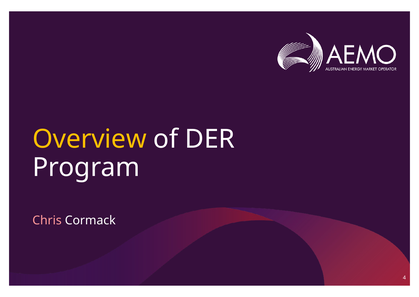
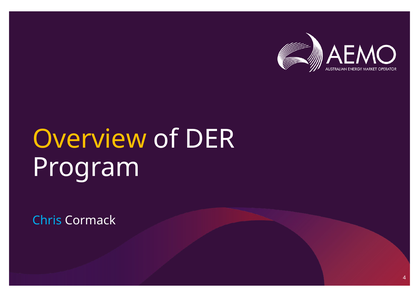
Chris colour: pink -> light blue (47, 220)
